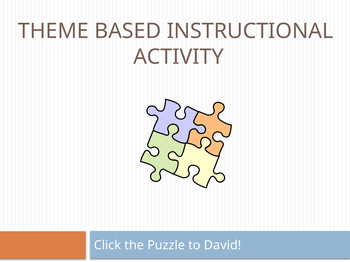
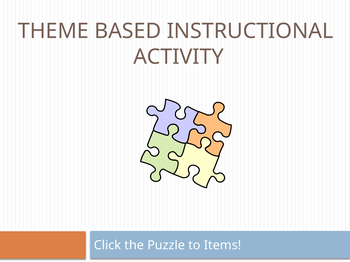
David: David -> Items (223, 246)
